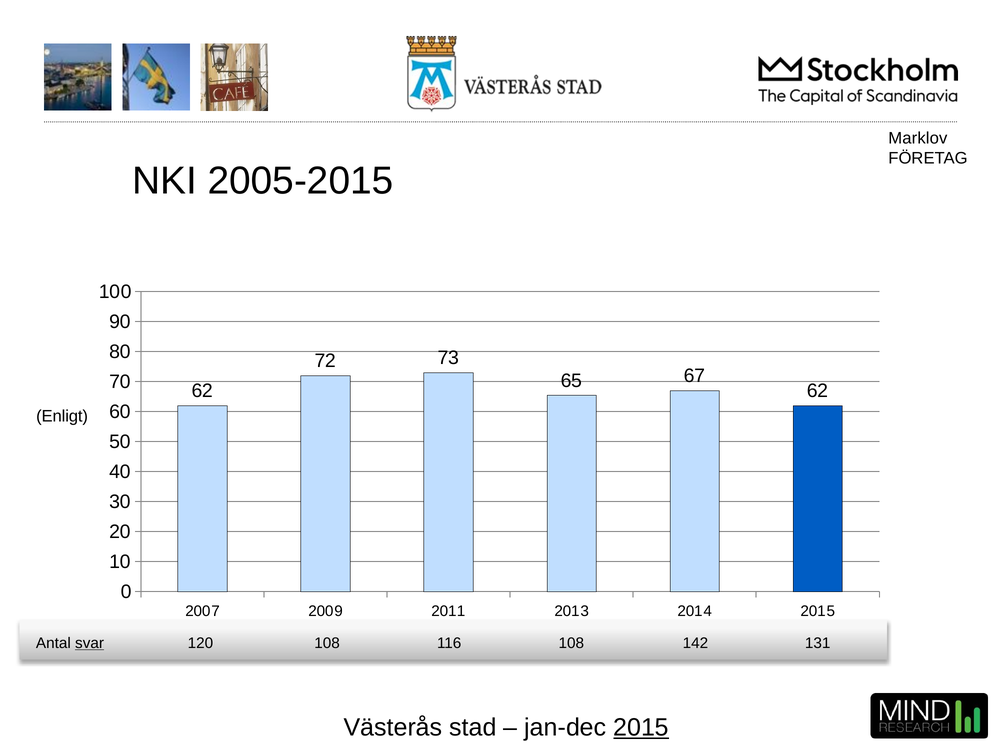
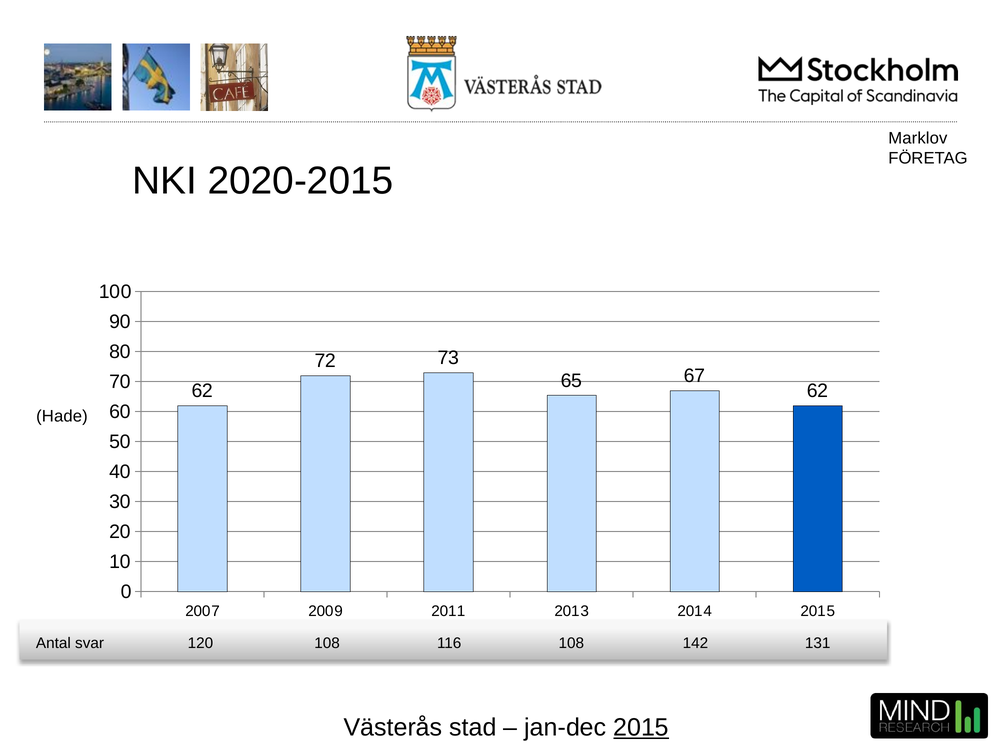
2005-2015: 2005-2015 -> 2020-2015 (301, 181)
Enligt: Enligt -> Hade (62, 416)
svar underline: present -> none (90, 643)
